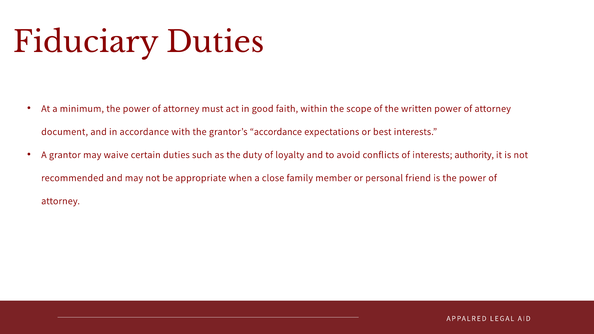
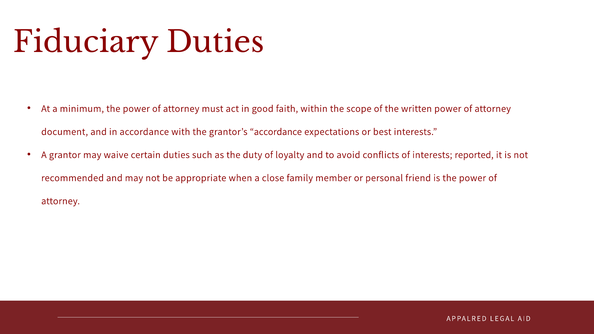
authority: authority -> reported (474, 155)
